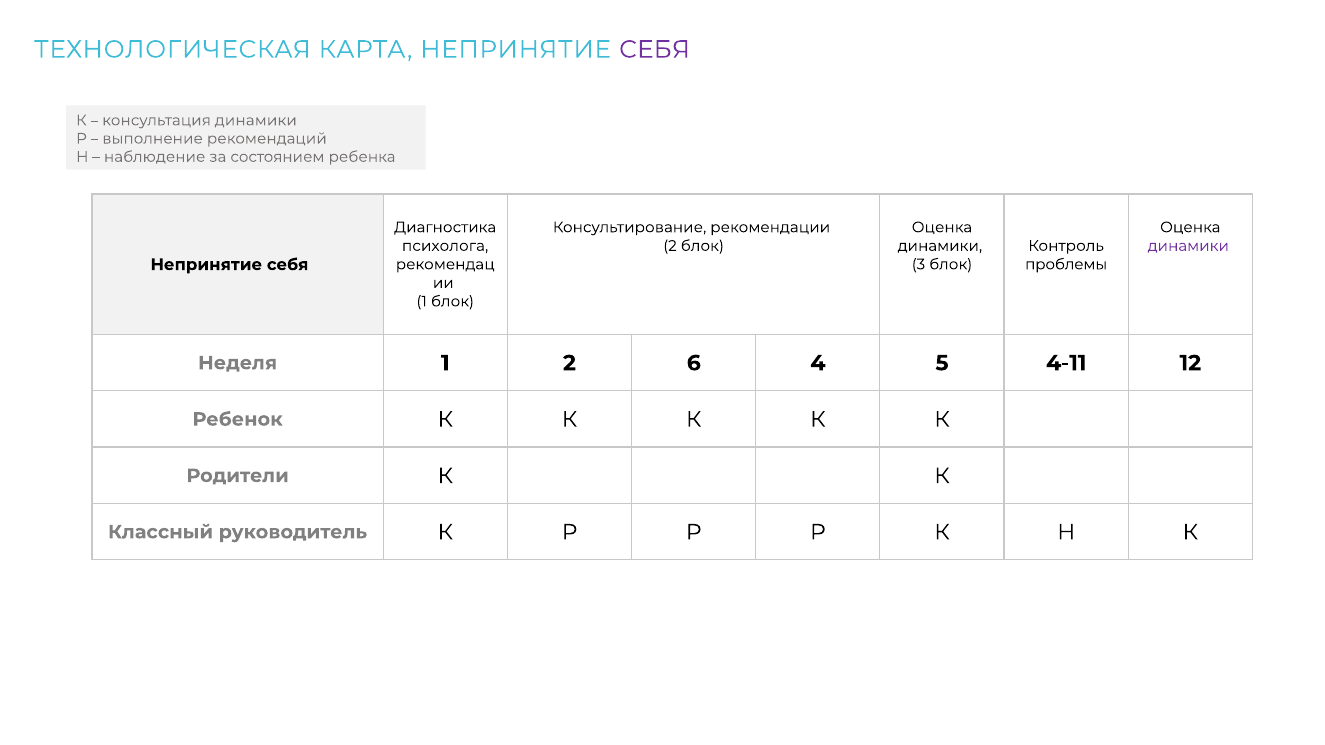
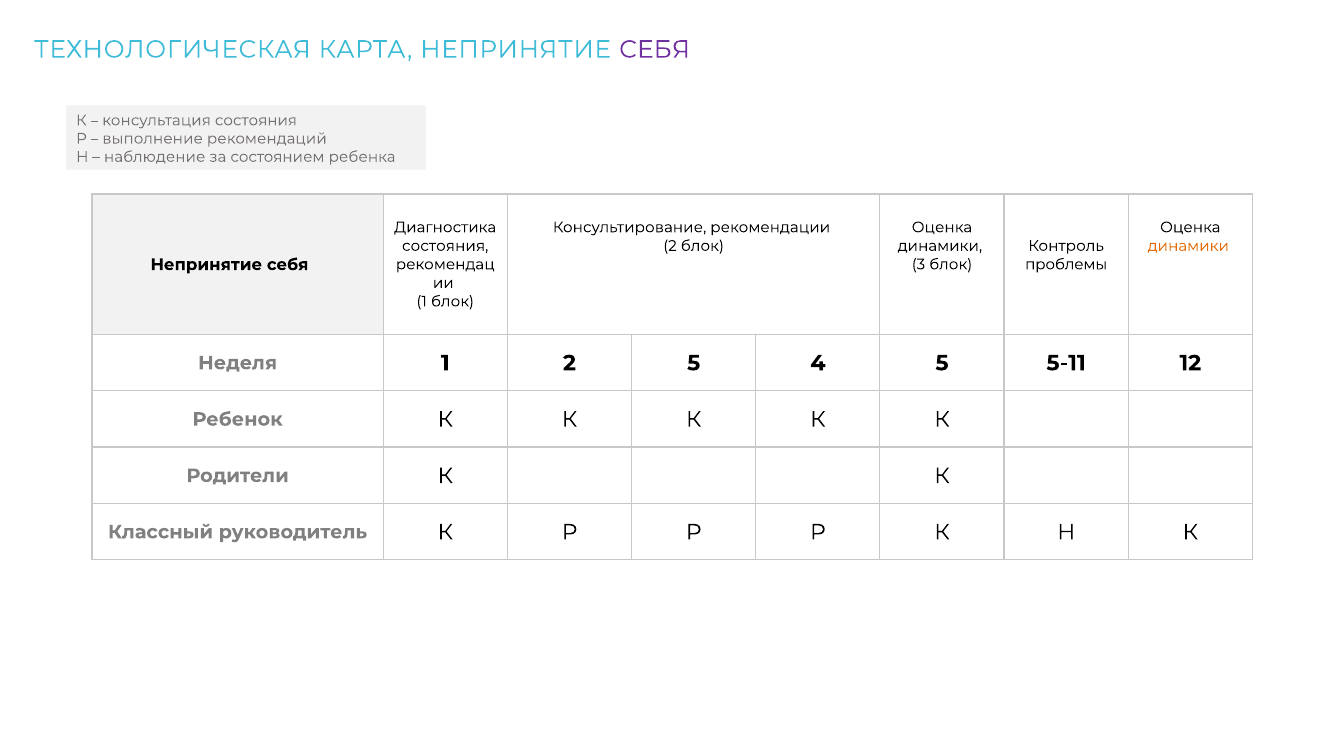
консультация динамики: динамики -> состояния (256, 120)
психолога: психолога -> состояния (445, 246)
динамики colour: purple -> orange (1188, 246)
2 6: 6 -> 5 (694, 363)
4-11: 4-11 -> 5-11 (1066, 363)
